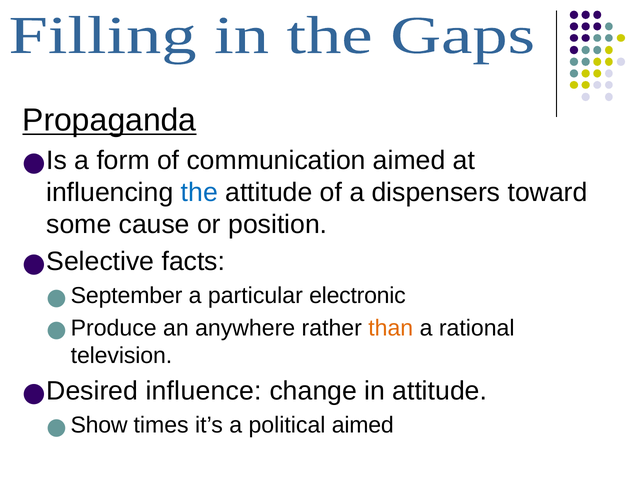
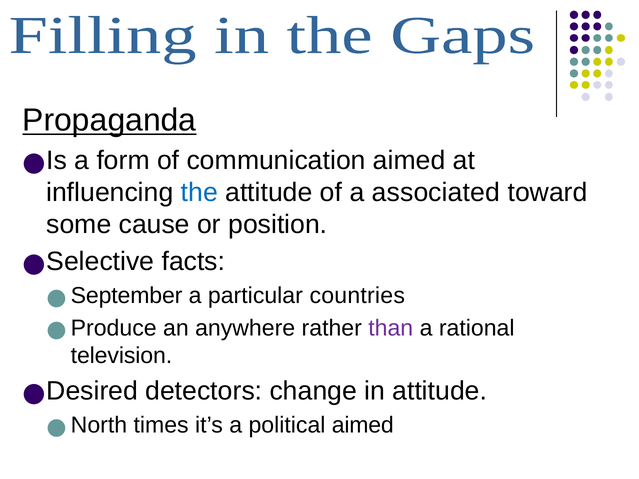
dispensers: dispensers -> associated (436, 193)
electronic: electronic -> countries (357, 296)
than colour: orange -> purple (391, 328)
influence: influence -> detectors (204, 391)
Show: Show -> North (99, 425)
